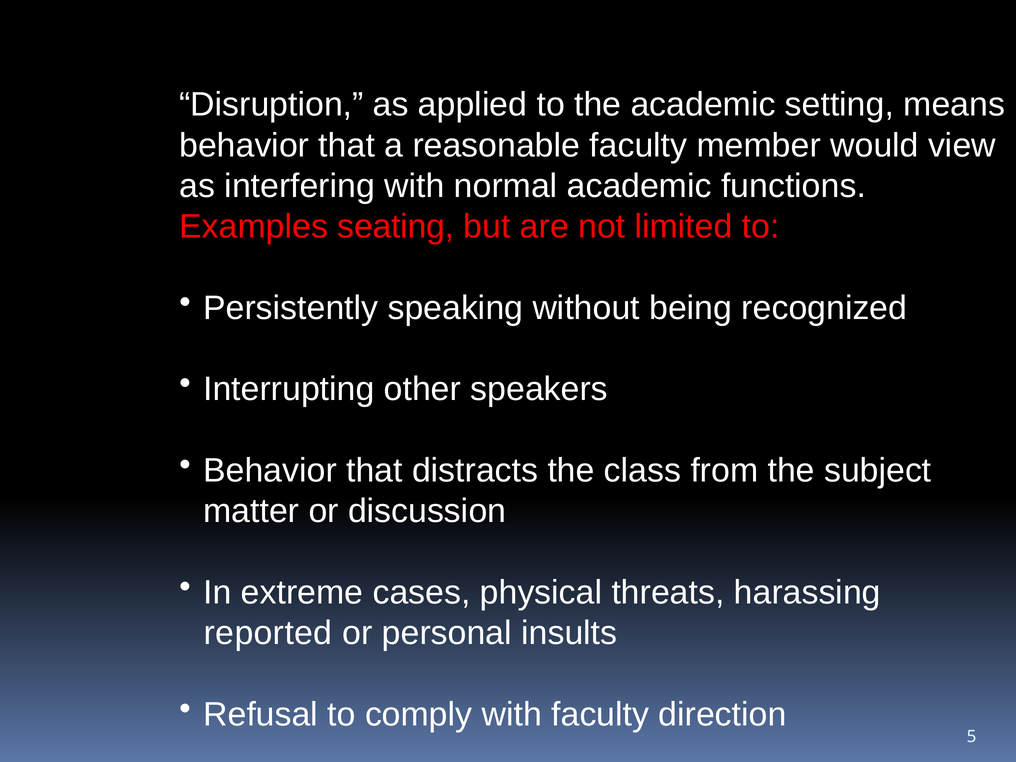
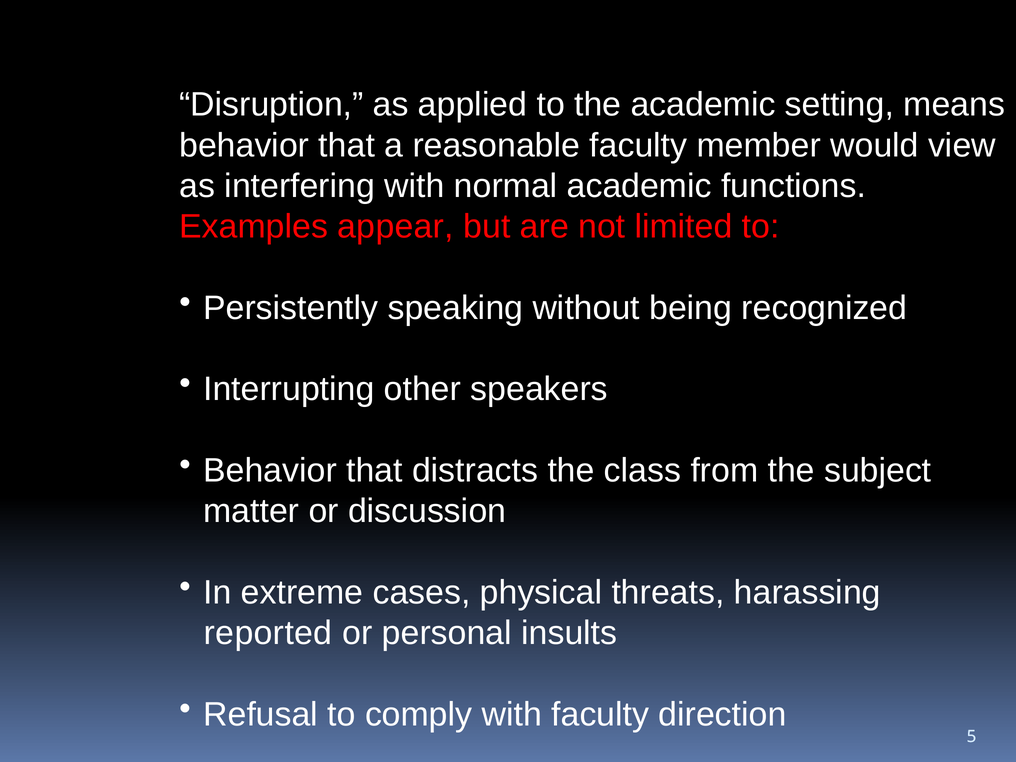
seating: seating -> appear (396, 227)
